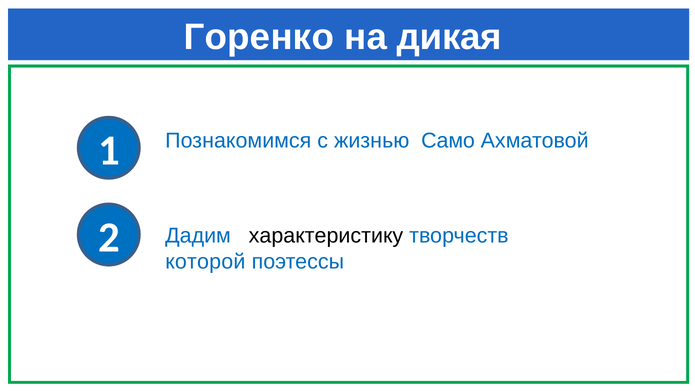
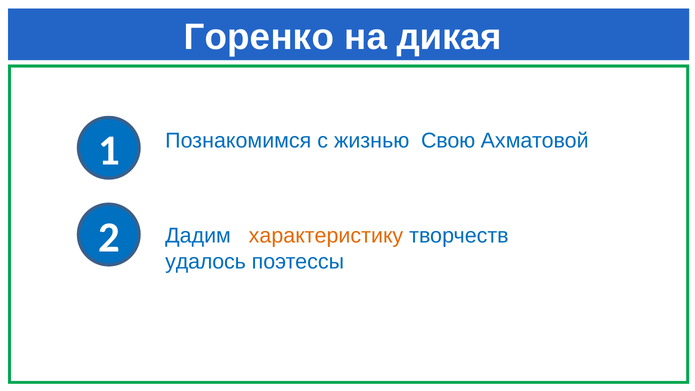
Само: Само -> Свою (448, 141)
характеристику colour: black -> orange (326, 236)
которой: которой -> удалось (206, 262)
